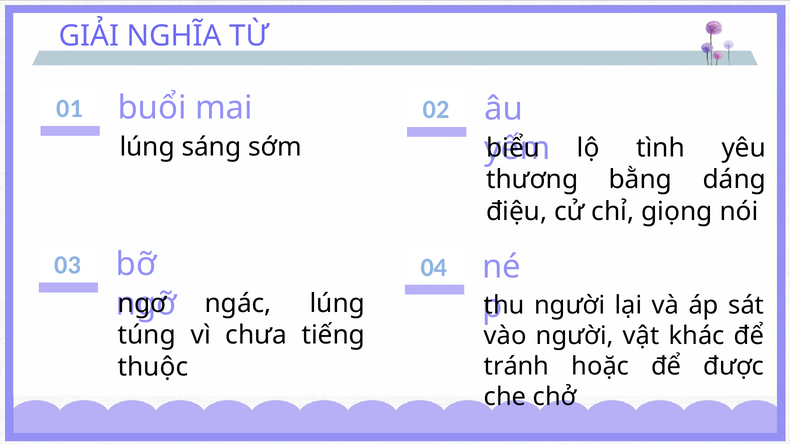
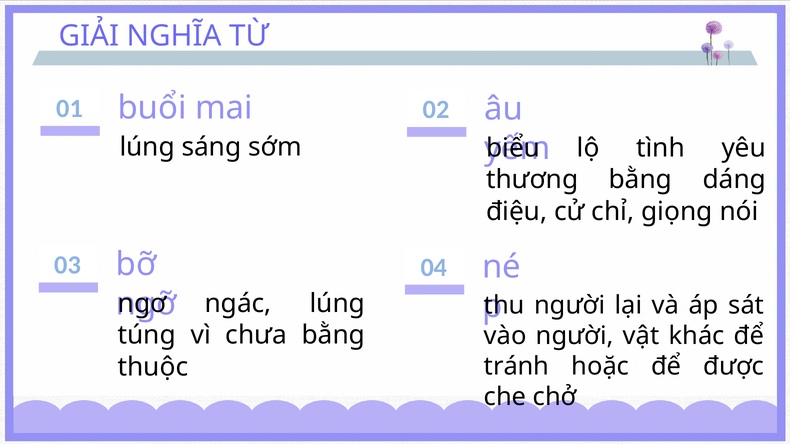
chưa tiếng: tiếng -> bằng (333, 336)
